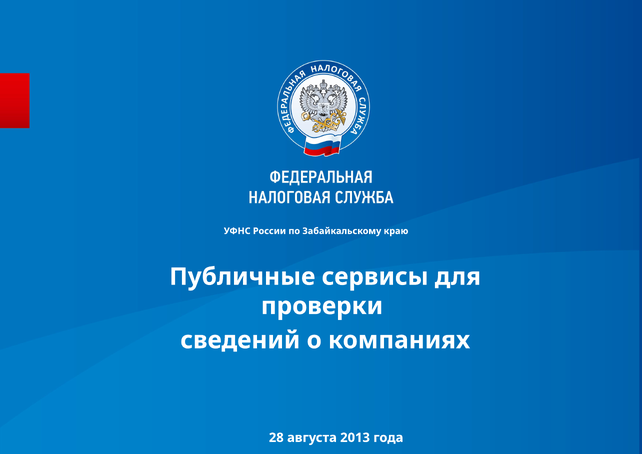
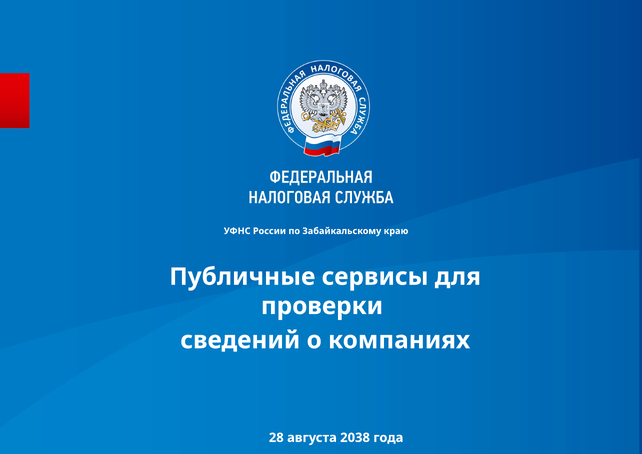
2013: 2013 -> 2038 (355, 438)
